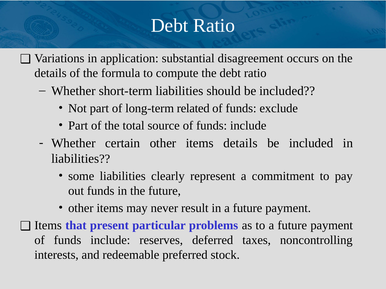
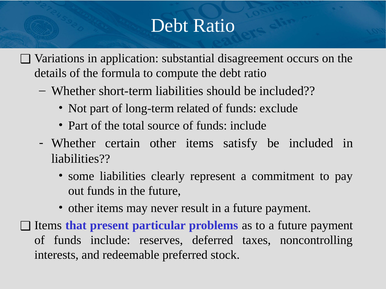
items details: details -> satisfy (240, 143)
